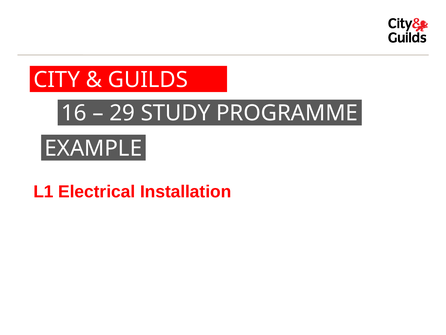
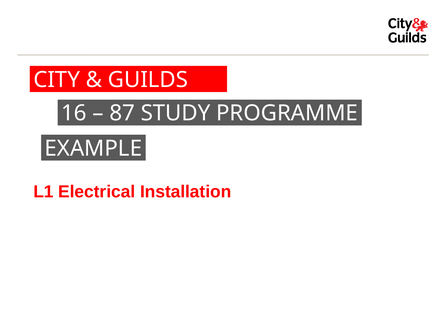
29: 29 -> 87 (122, 113)
